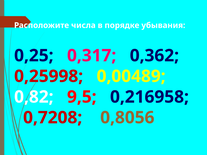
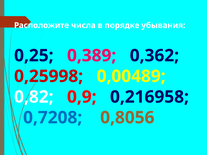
0,317: 0,317 -> 0,389 (92, 56)
9,5: 9,5 -> 0,9 (82, 97)
0,7208 colour: red -> blue (53, 118)
